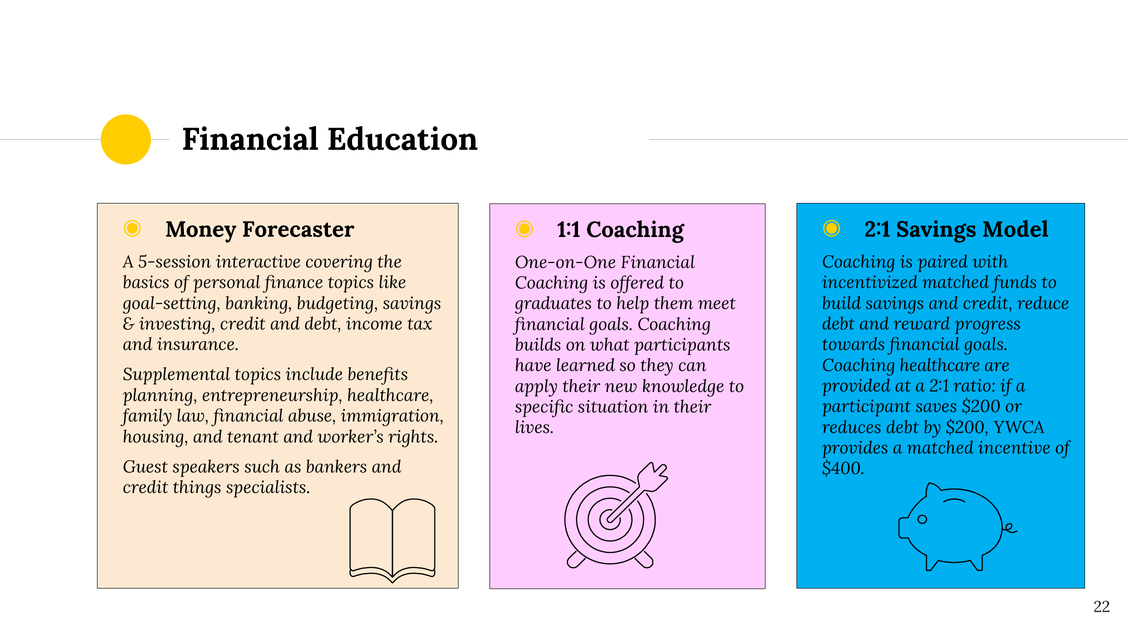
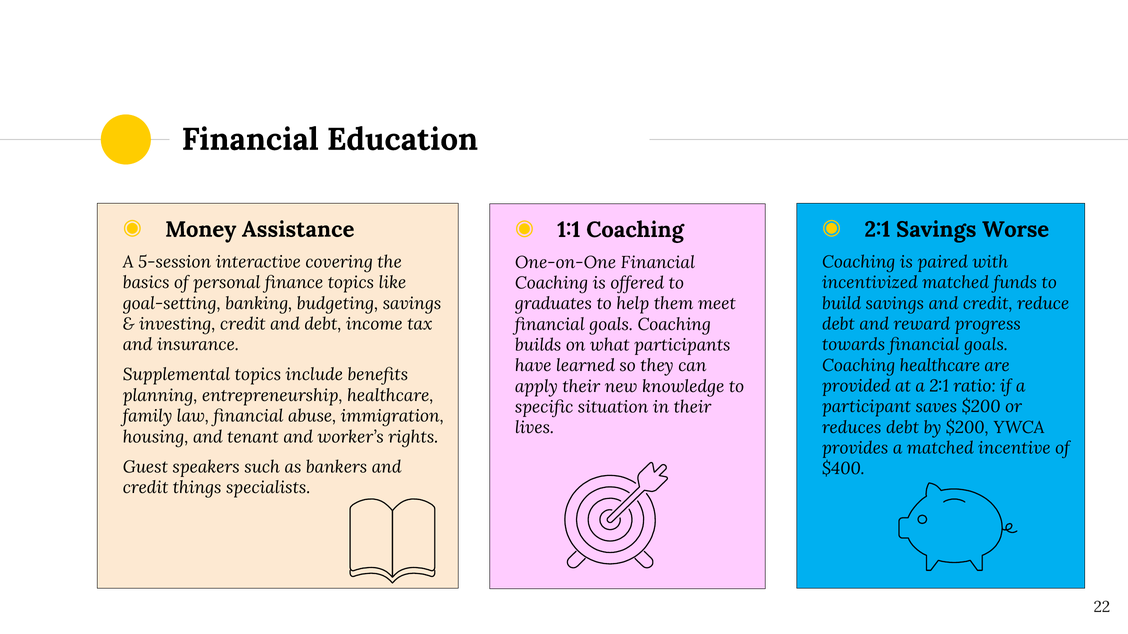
Forecaster: Forecaster -> Assistance (298, 230)
Model: Model -> Worse (1016, 230)
